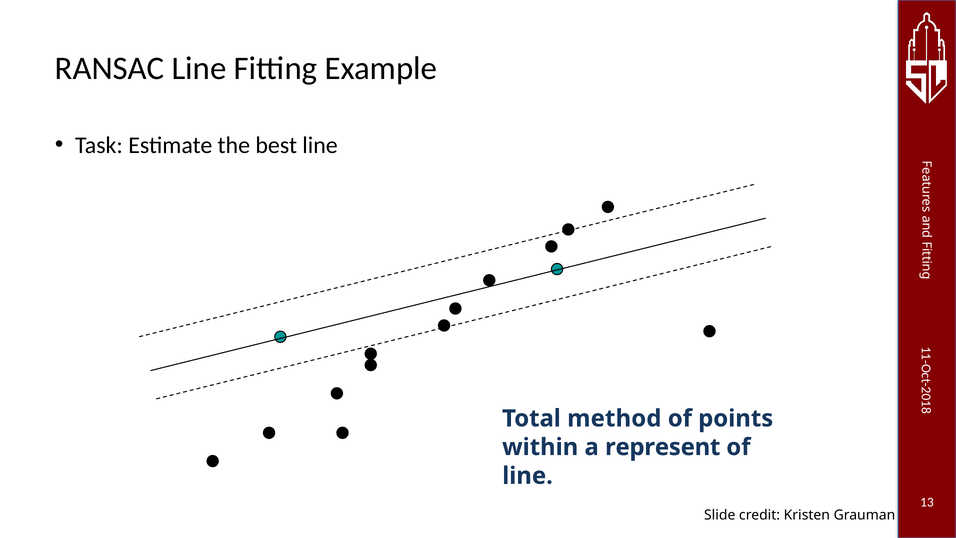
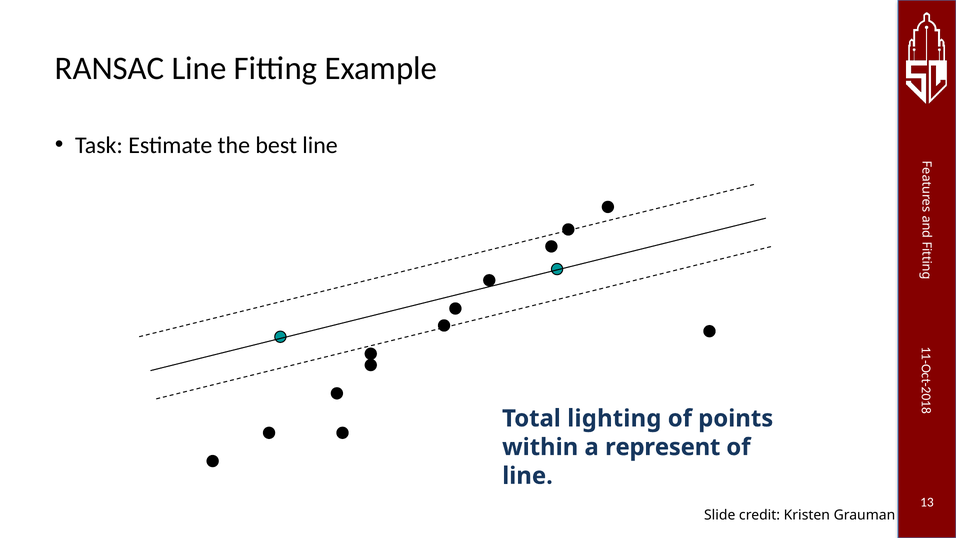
method: method -> lighting (614, 418)
